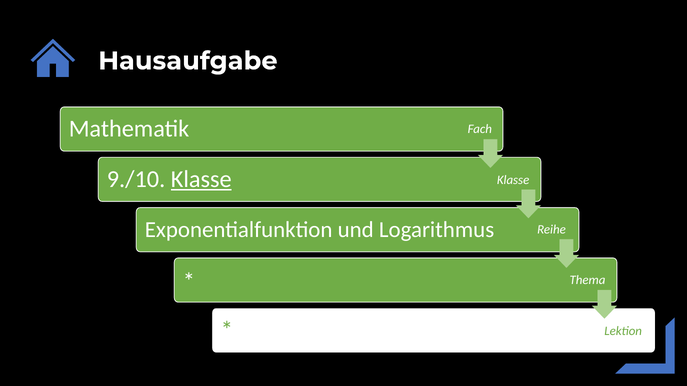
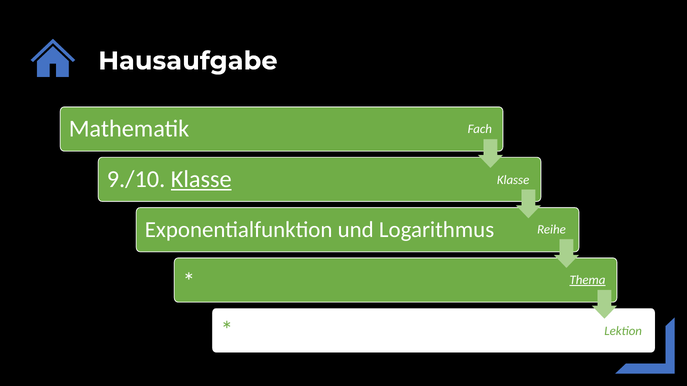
Thema underline: none -> present (587, 280)
